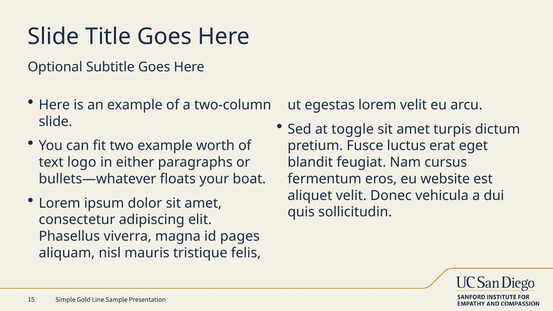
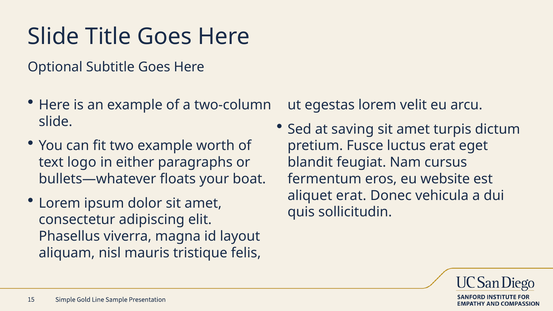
toggle: toggle -> saving (353, 129)
aliquet velit: velit -> erat (351, 196)
pages: pages -> layout (240, 236)
